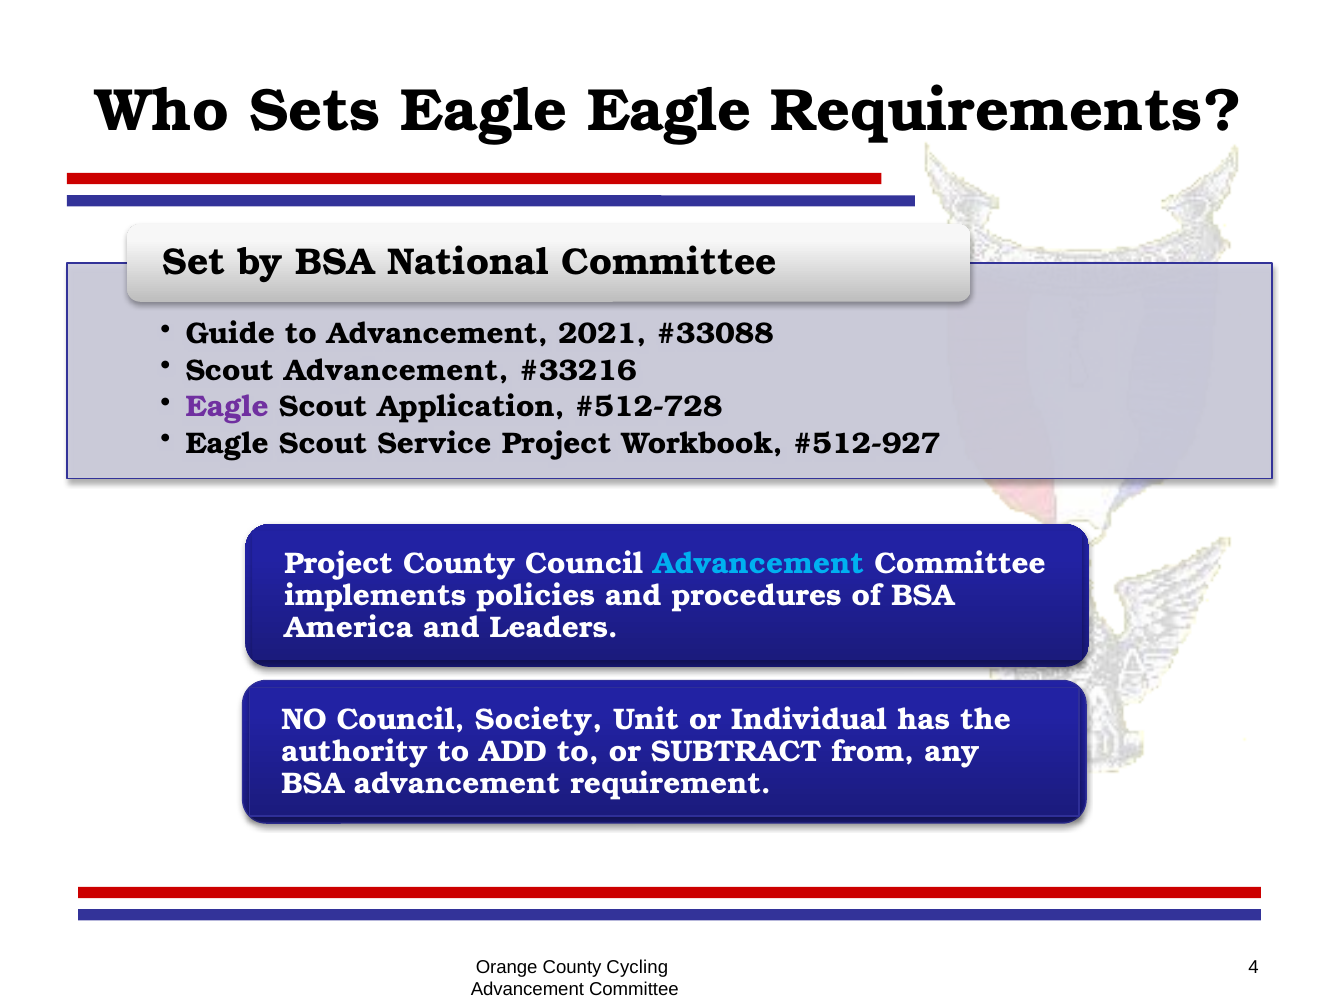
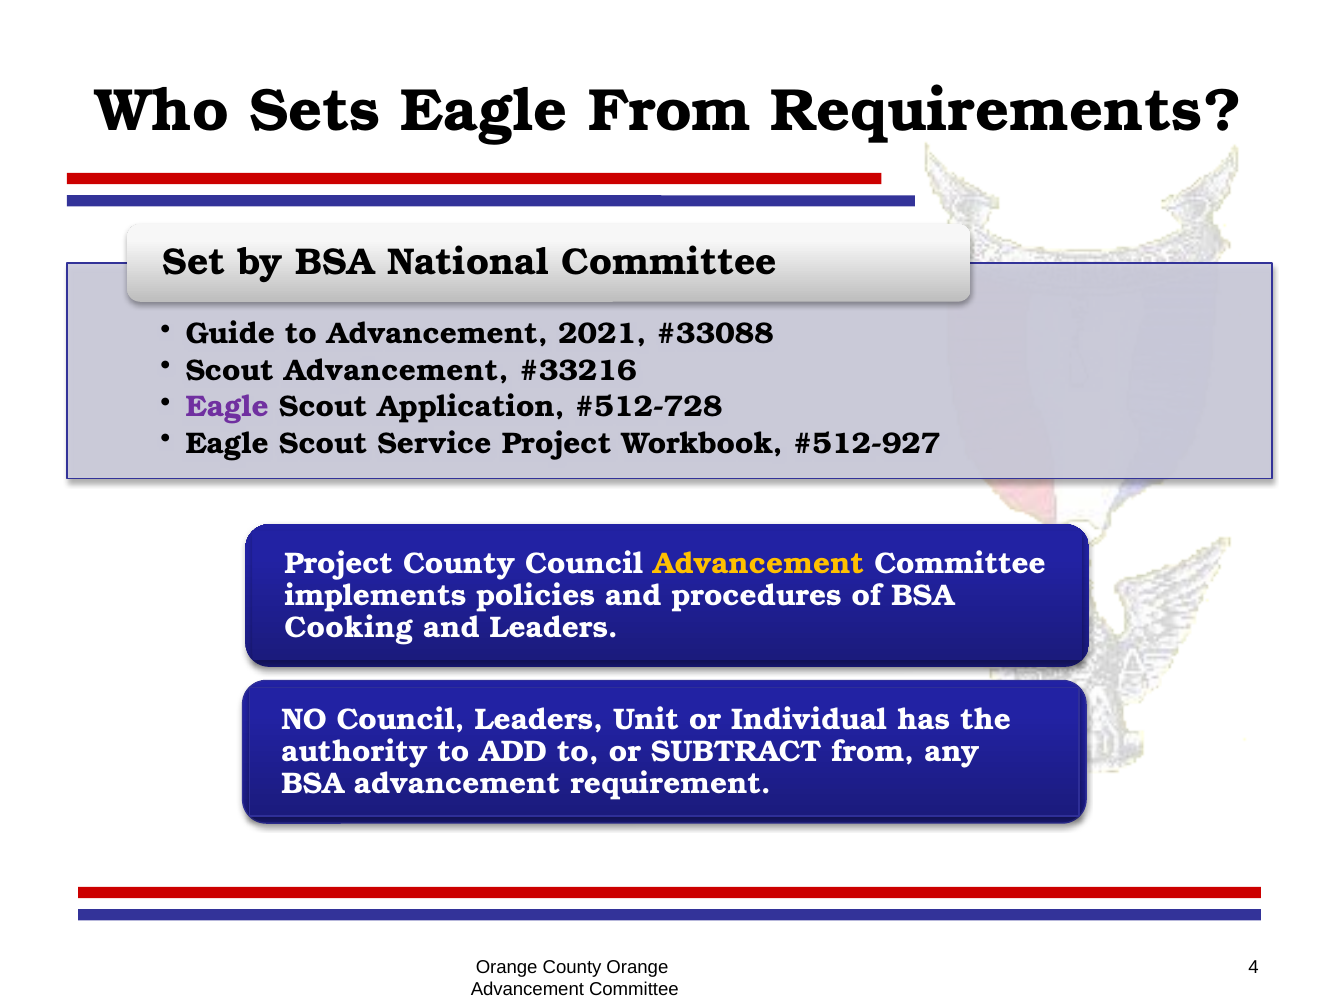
Eagle Eagle: Eagle -> From (670, 111)
Advancement colour: light blue -> yellow (759, 563)
America: America -> Cooking (349, 628)
Council Society: Society -> Leaders (539, 720)
County Cycling: Cycling -> Orange (637, 968)
